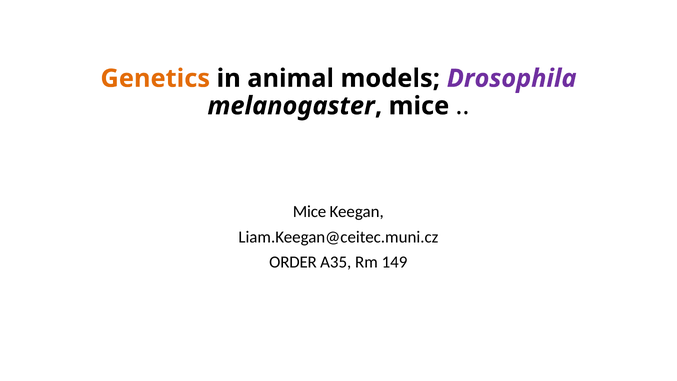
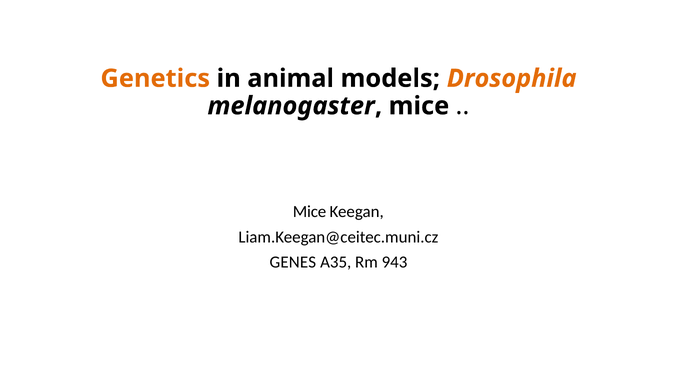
Drosophila colour: purple -> orange (512, 78)
ORDER: ORDER -> GENES (293, 262)
149: 149 -> 943 (395, 262)
